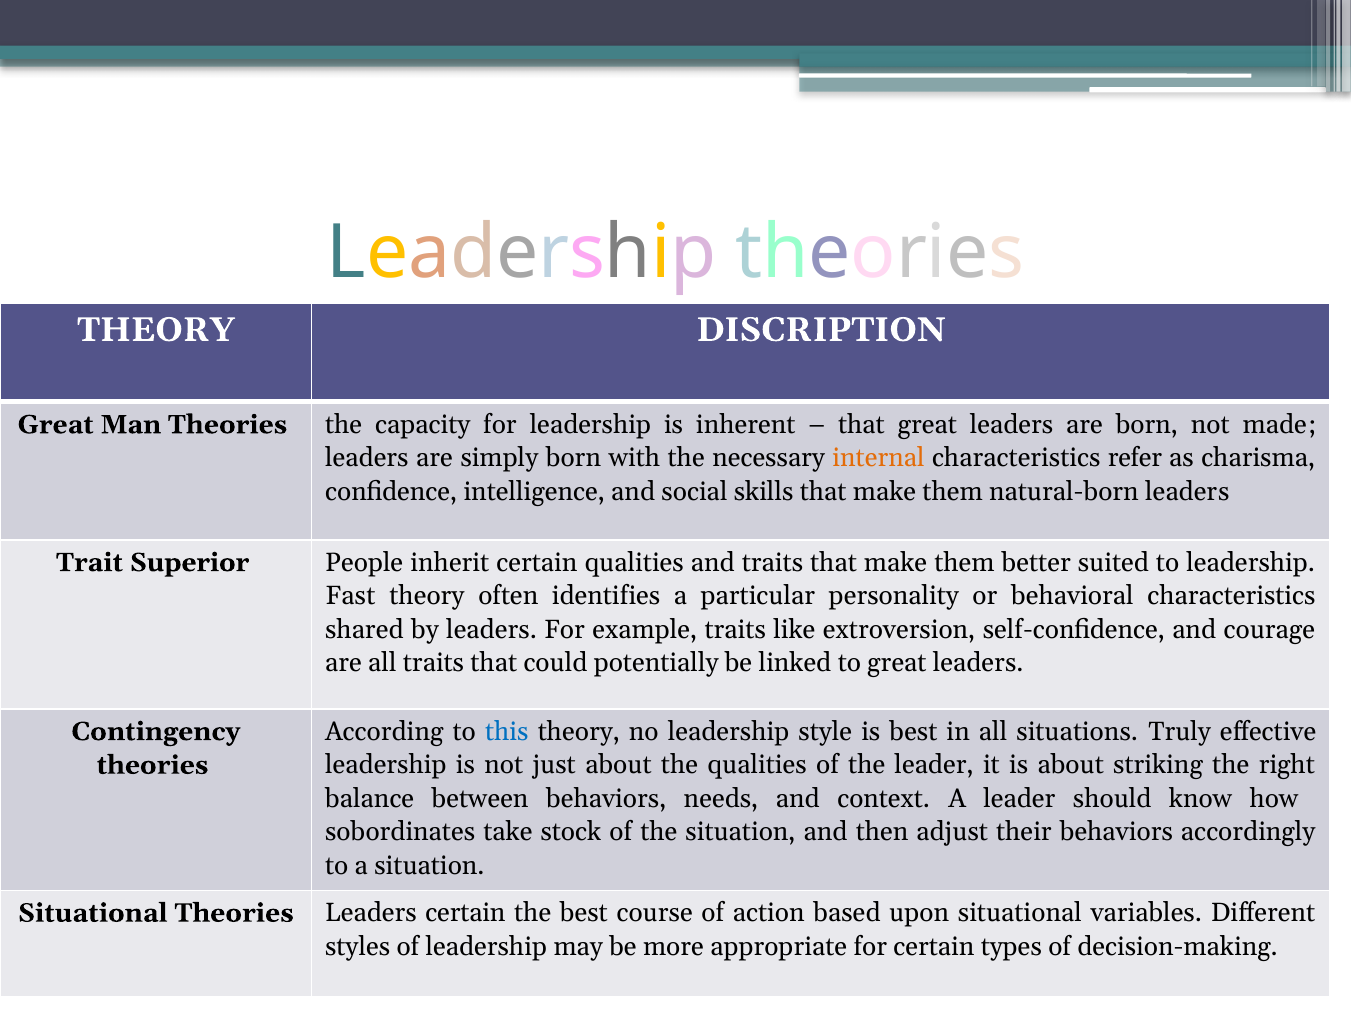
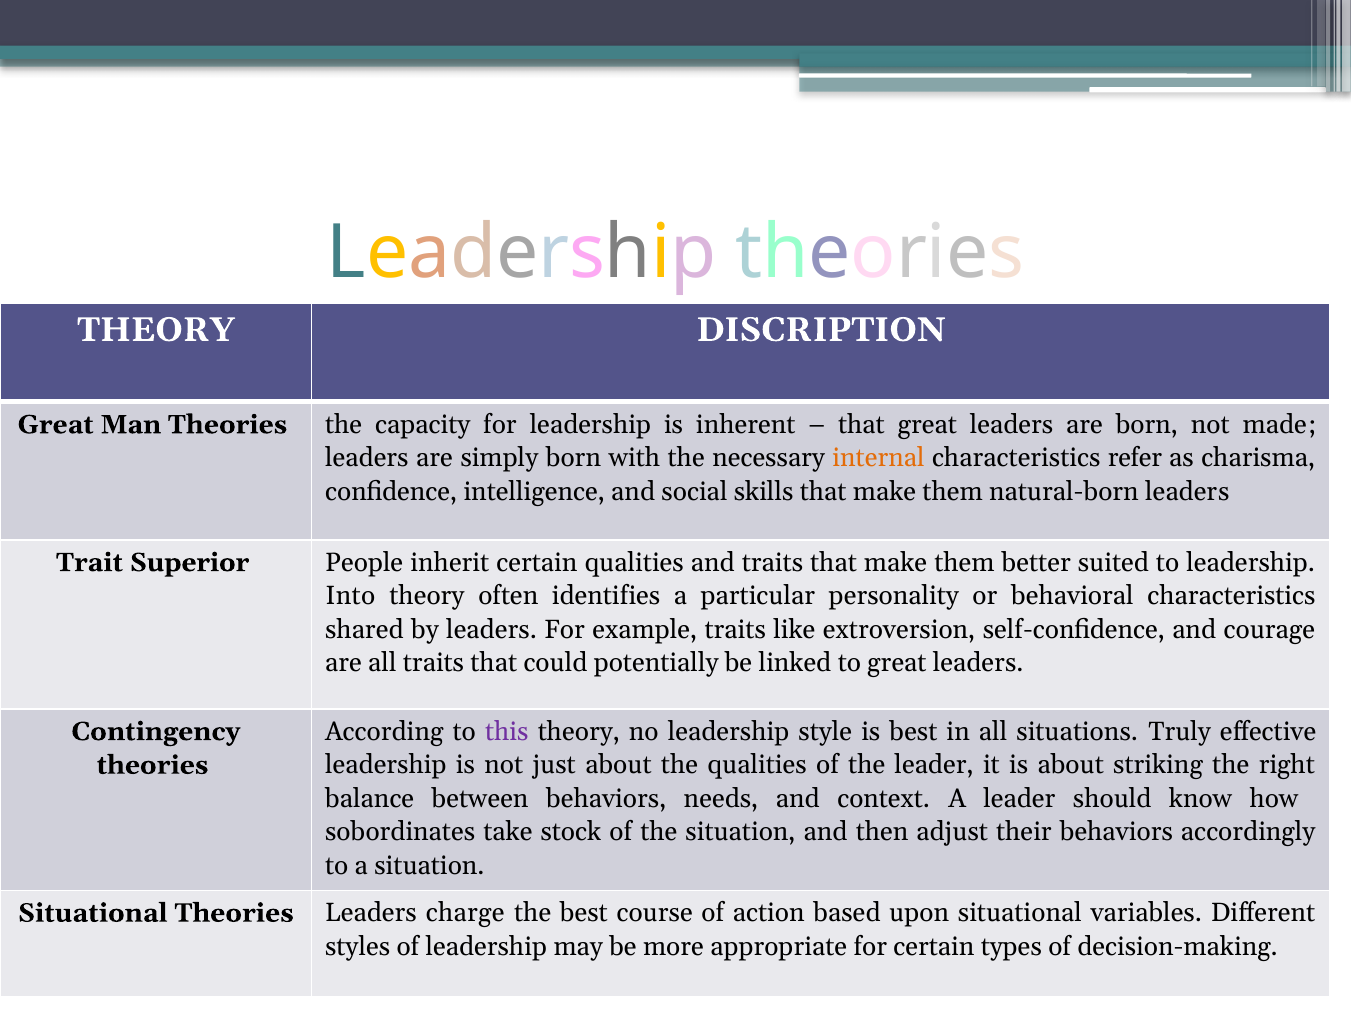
Fast: Fast -> Into (350, 596)
this colour: blue -> purple (507, 731)
Leaders certain: certain -> charge (465, 912)
